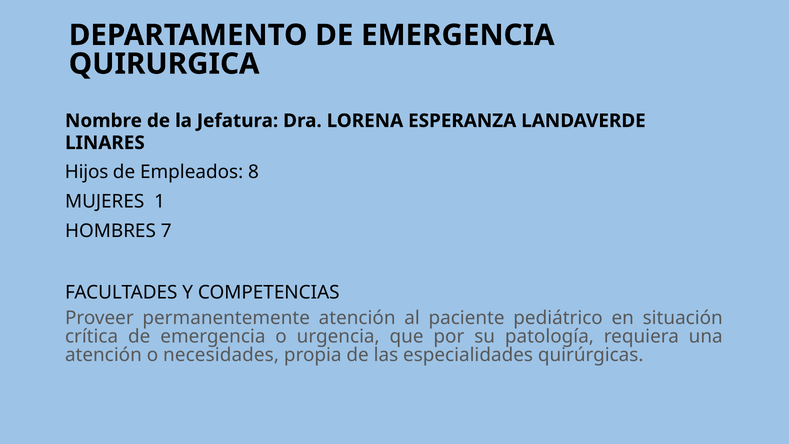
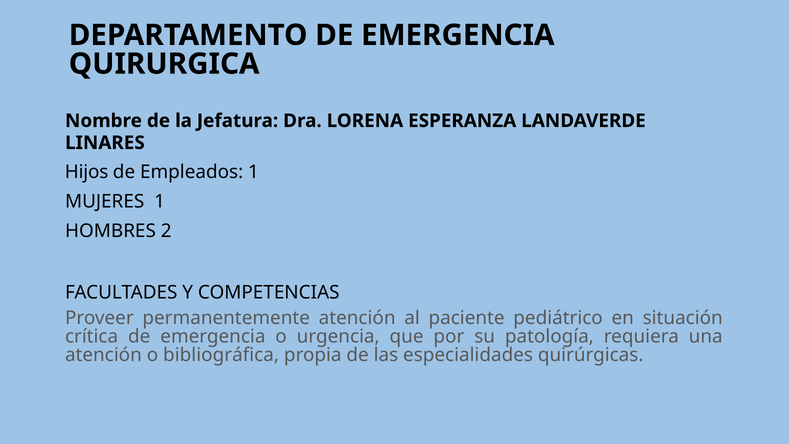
Empleados 8: 8 -> 1 (253, 172)
7: 7 -> 2 (166, 231)
necesidades: necesidades -> bibliográfica (221, 355)
